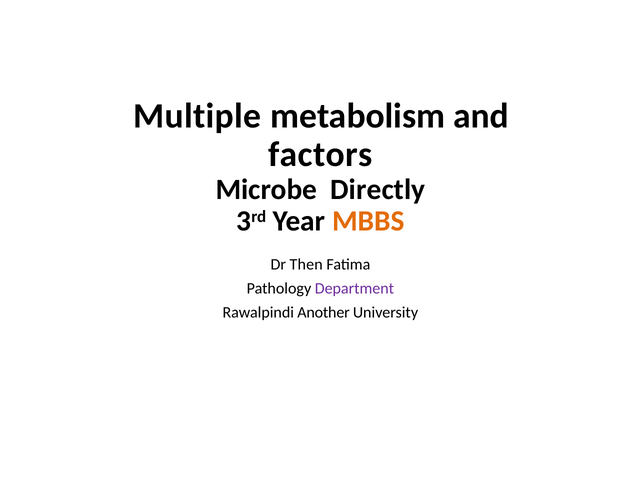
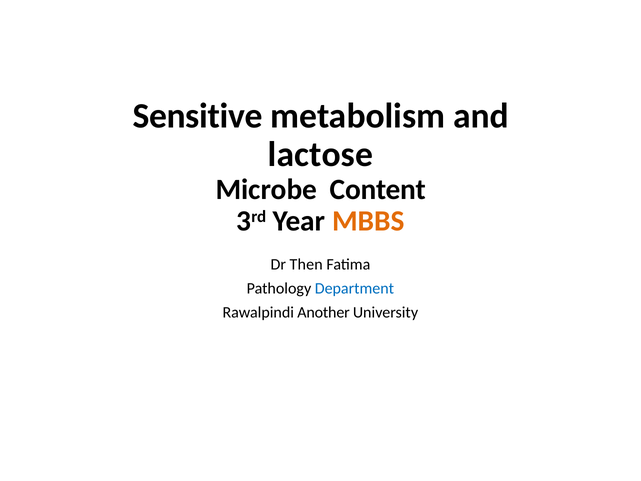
Multiple: Multiple -> Sensitive (198, 116)
factors: factors -> lactose (320, 154)
Directly: Directly -> Content (378, 189)
Department colour: purple -> blue (354, 288)
